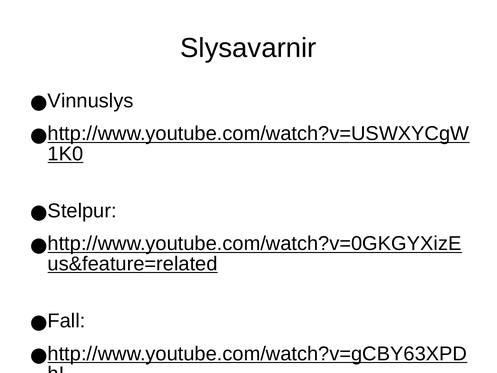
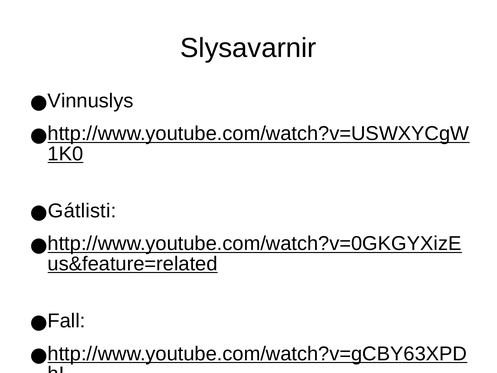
Stelpur: Stelpur -> Gátlisti (82, 211)
